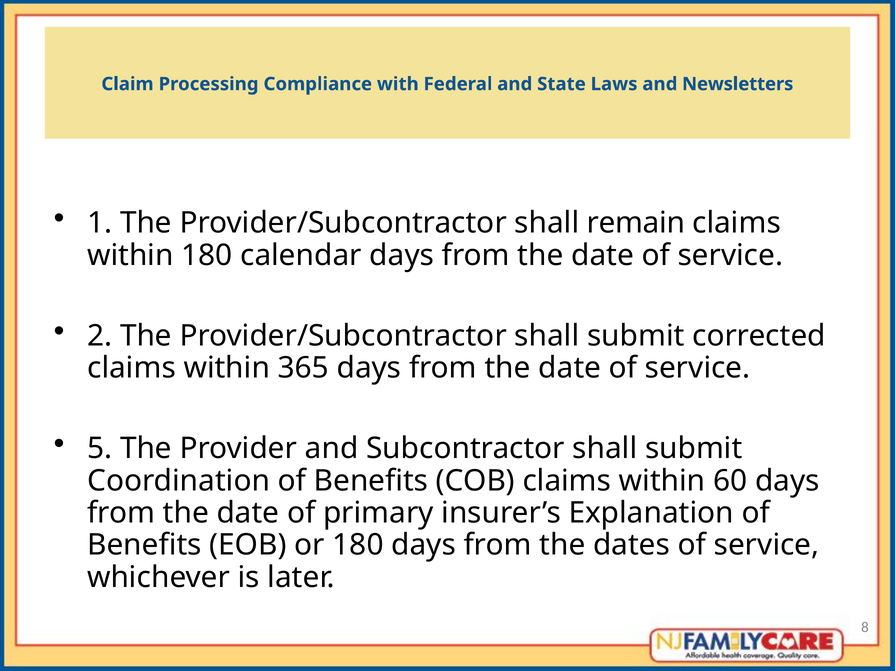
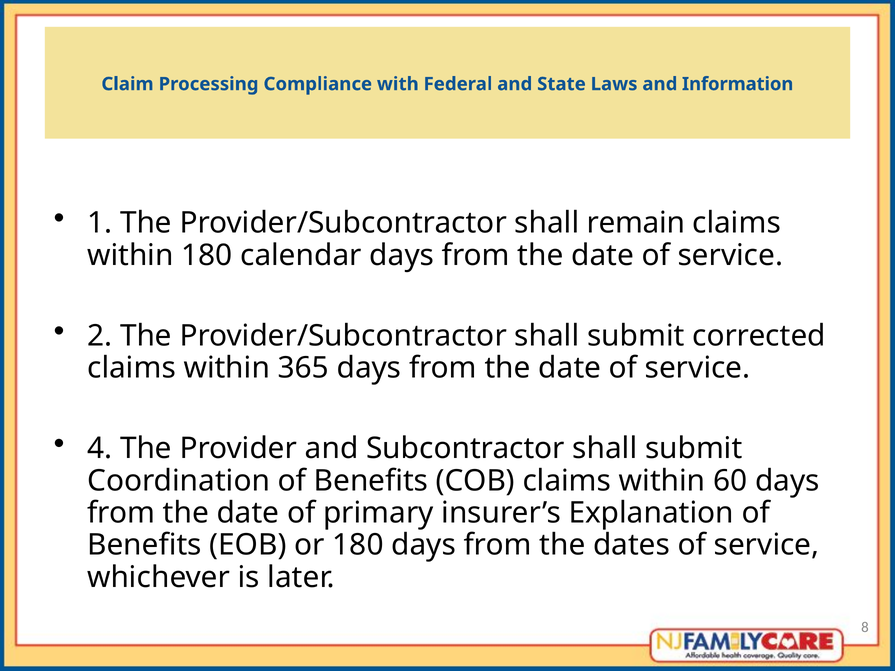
Newsletters: Newsletters -> Information (738, 84)
5: 5 -> 4 (100, 449)
